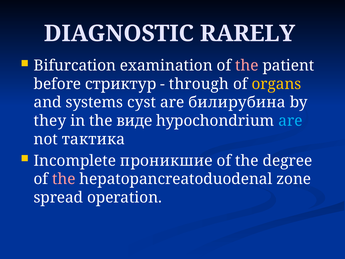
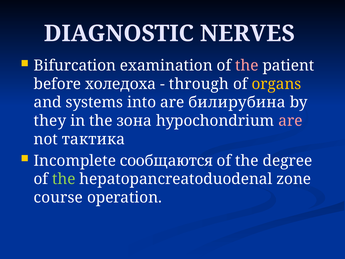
RARELY: RARELY -> NERVES (247, 34)
стриктур: стриктур -> холедоха (121, 84)
cyst: cyst -> into (142, 102)
виде: виде -> зона (134, 121)
are colour: light blue -> pink (290, 121)
проникшие: проникшие -> сообщаются (166, 161)
the colour: pink -> light green (64, 179)
spread: spread -> course (58, 197)
